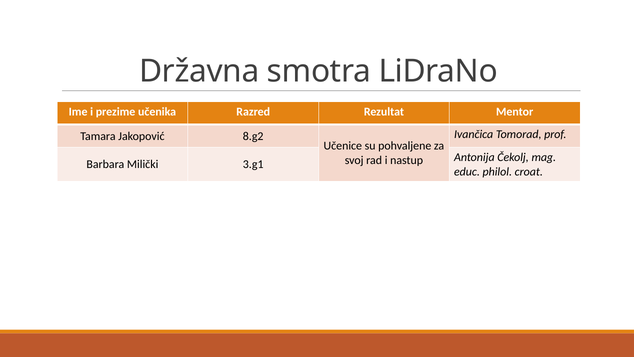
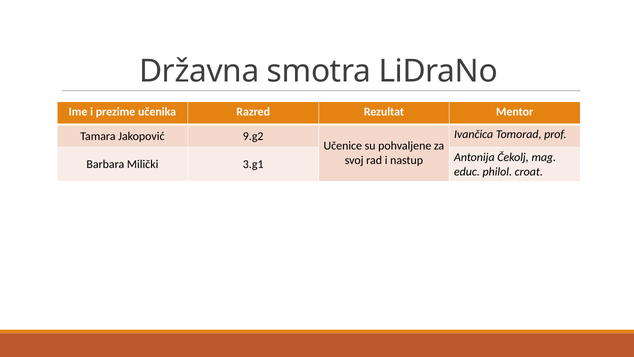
8.g2: 8.g2 -> 9.g2 (253, 136)
